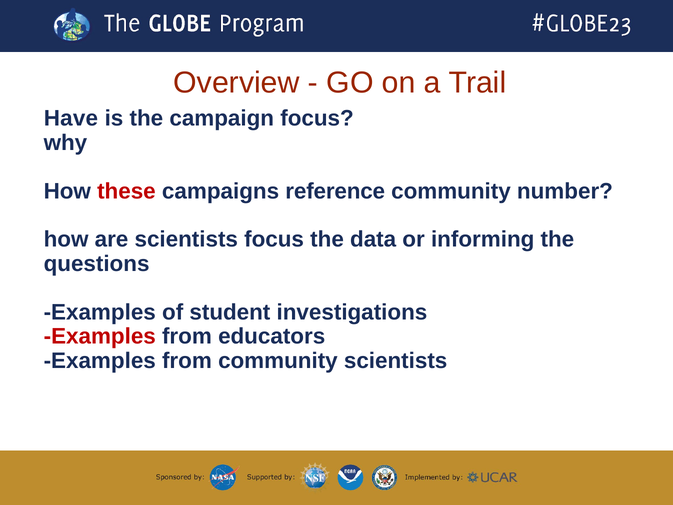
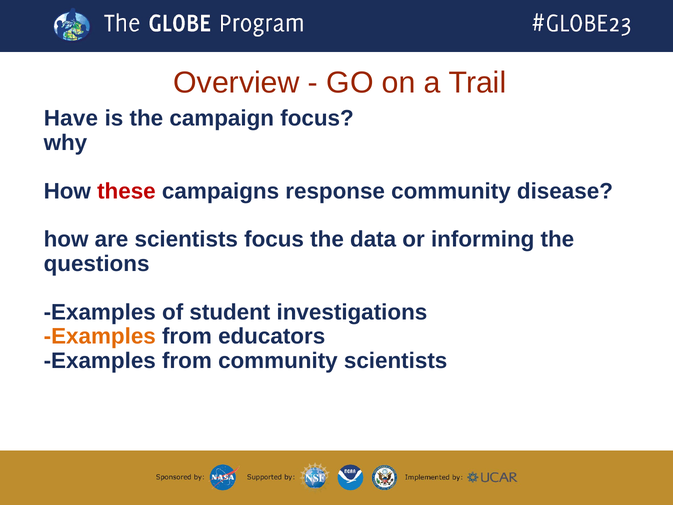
reference: reference -> response (335, 191)
number: number -> disease (565, 191)
Examples colour: red -> orange (100, 336)
